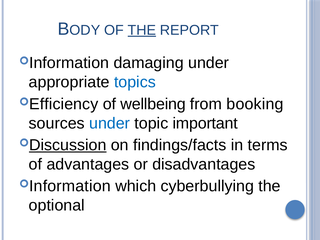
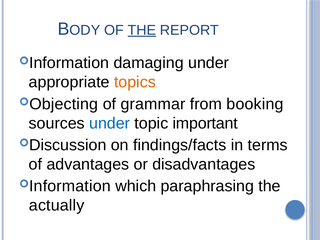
topics colour: blue -> orange (135, 82)
Efficiency: Efficiency -> Objecting (64, 104)
wellbeing: wellbeing -> grammar (153, 104)
Discussion underline: present -> none (68, 145)
cyberbullying: cyberbullying -> paraphrasing (207, 186)
optional: optional -> actually (57, 205)
